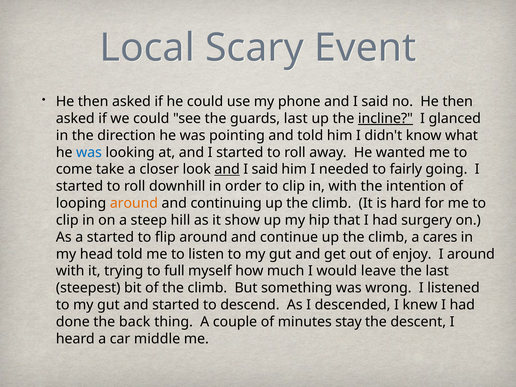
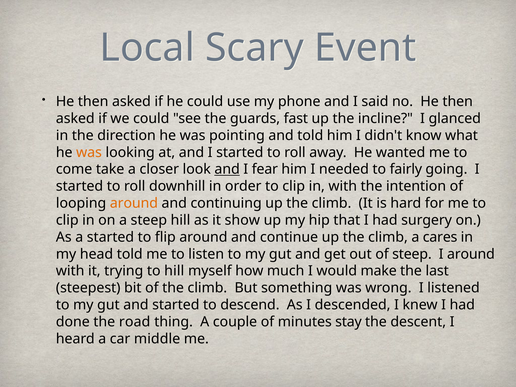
guards last: last -> fast (296, 119)
incline underline: present -> none (385, 119)
was colour: blue -> orange (89, 152)
said: said -> fear (265, 169)
of enjoy: enjoy -> steep (412, 254)
to full: full -> hill (174, 271)
leave: leave -> make (379, 271)
back: back -> road (135, 322)
